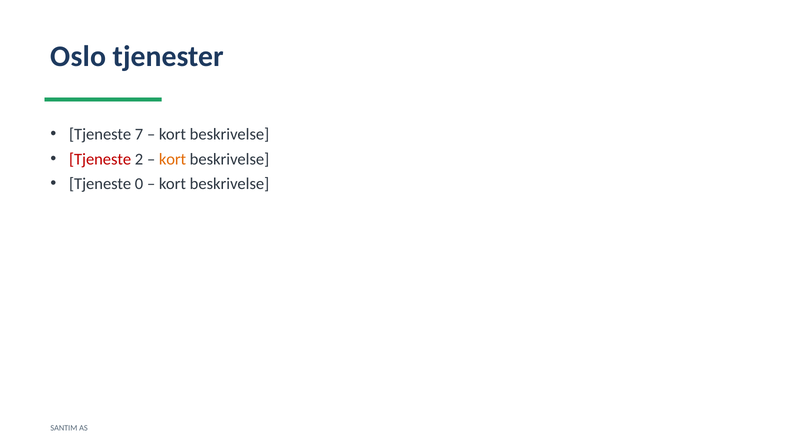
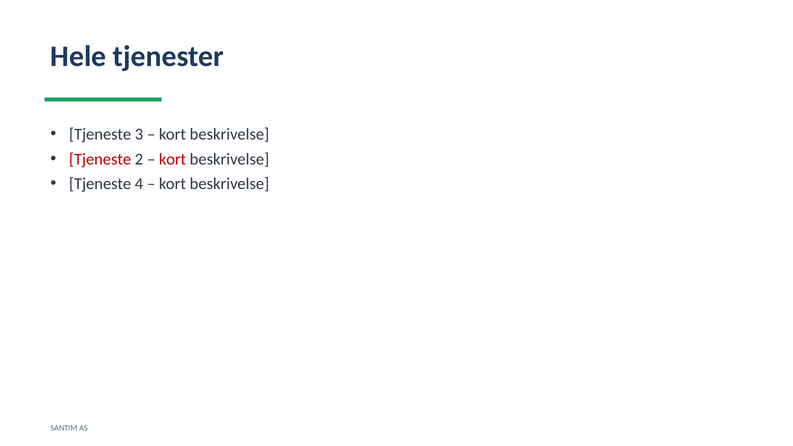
Oslo: Oslo -> Hele (78, 57)
7: 7 -> 3 (139, 134)
kort colour: orange -> red (173, 159)
0: 0 -> 4 (139, 184)
